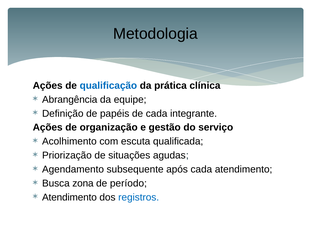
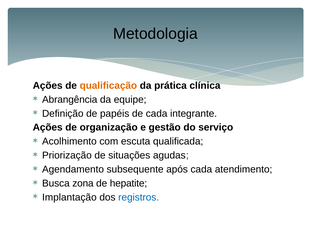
qualificação colour: blue -> orange (108, 86)
período: período -> hepatite (129, 184)
Atendimento: Atendimento -> Implantação (69, 198)
